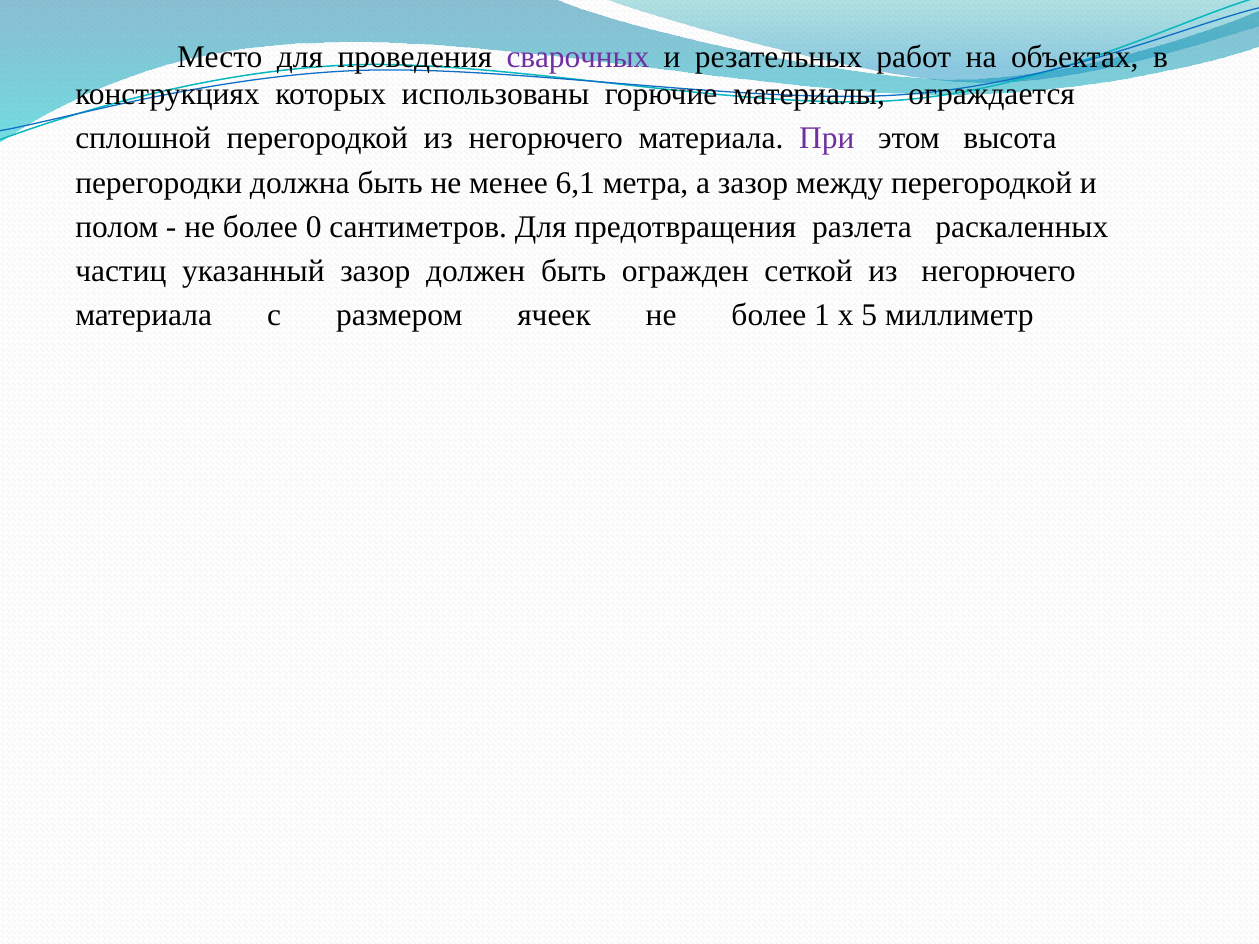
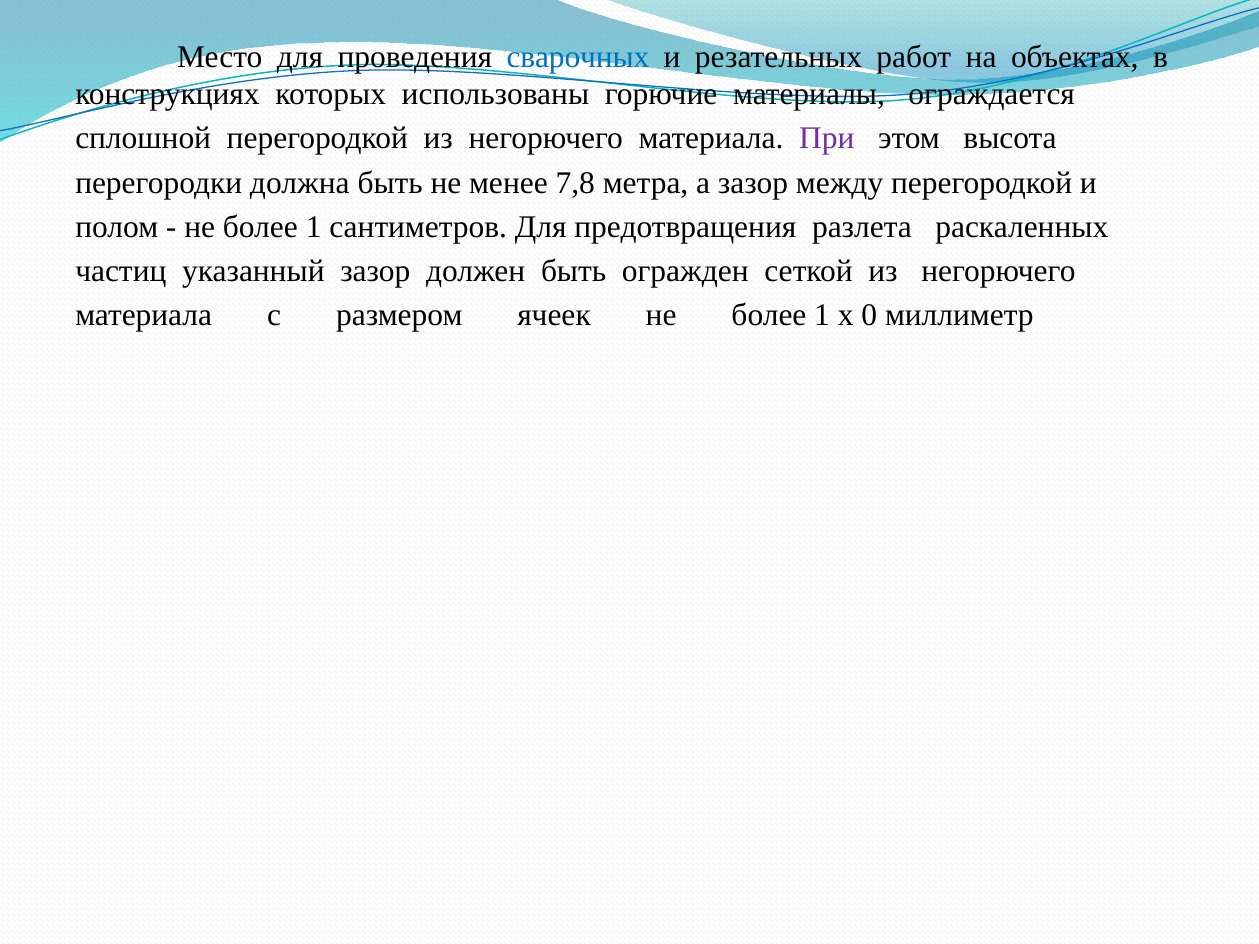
сварочных colour: purple -> blue (578, 57)
6,1: 6,1 -> 7,8 (575, 183)
0: 0 -> 1 (314, 227)
5: 5 -> 0 (869, 315)
